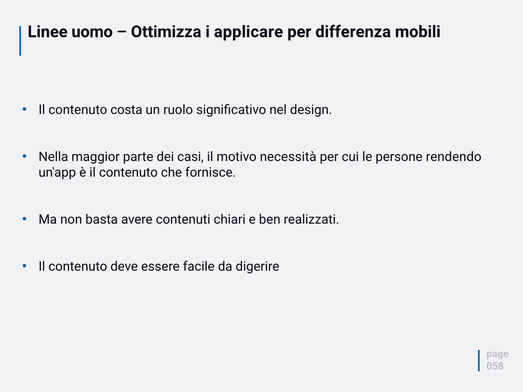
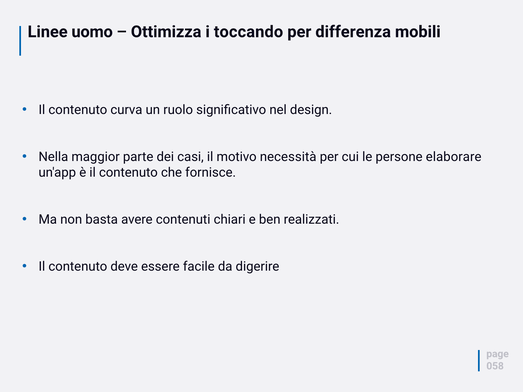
applicare: applicare -> toccando (248, 32)
costa: costa -> curva (126, 110)
rendendo: rendendo -> elaborare (454, 157)
